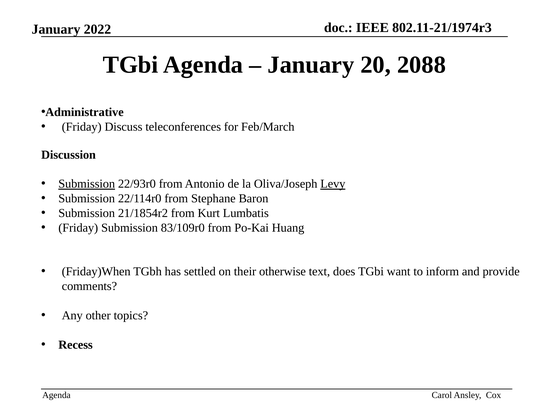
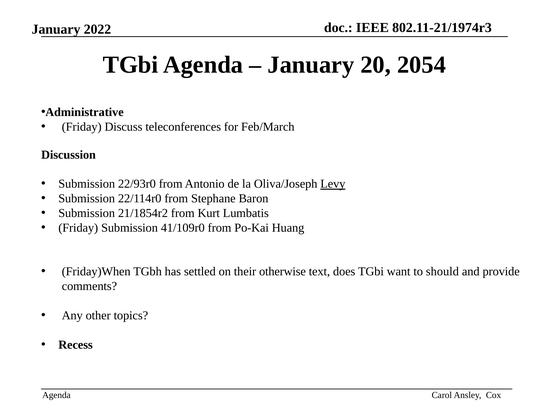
2088: 2088 -> 2054 (421, 65)
Submission underline: present -> none (87, 184)
83/109r0: 83/109r0 -> 41/109r0 (183, 228)
inform: inform -> should (442, 271)
